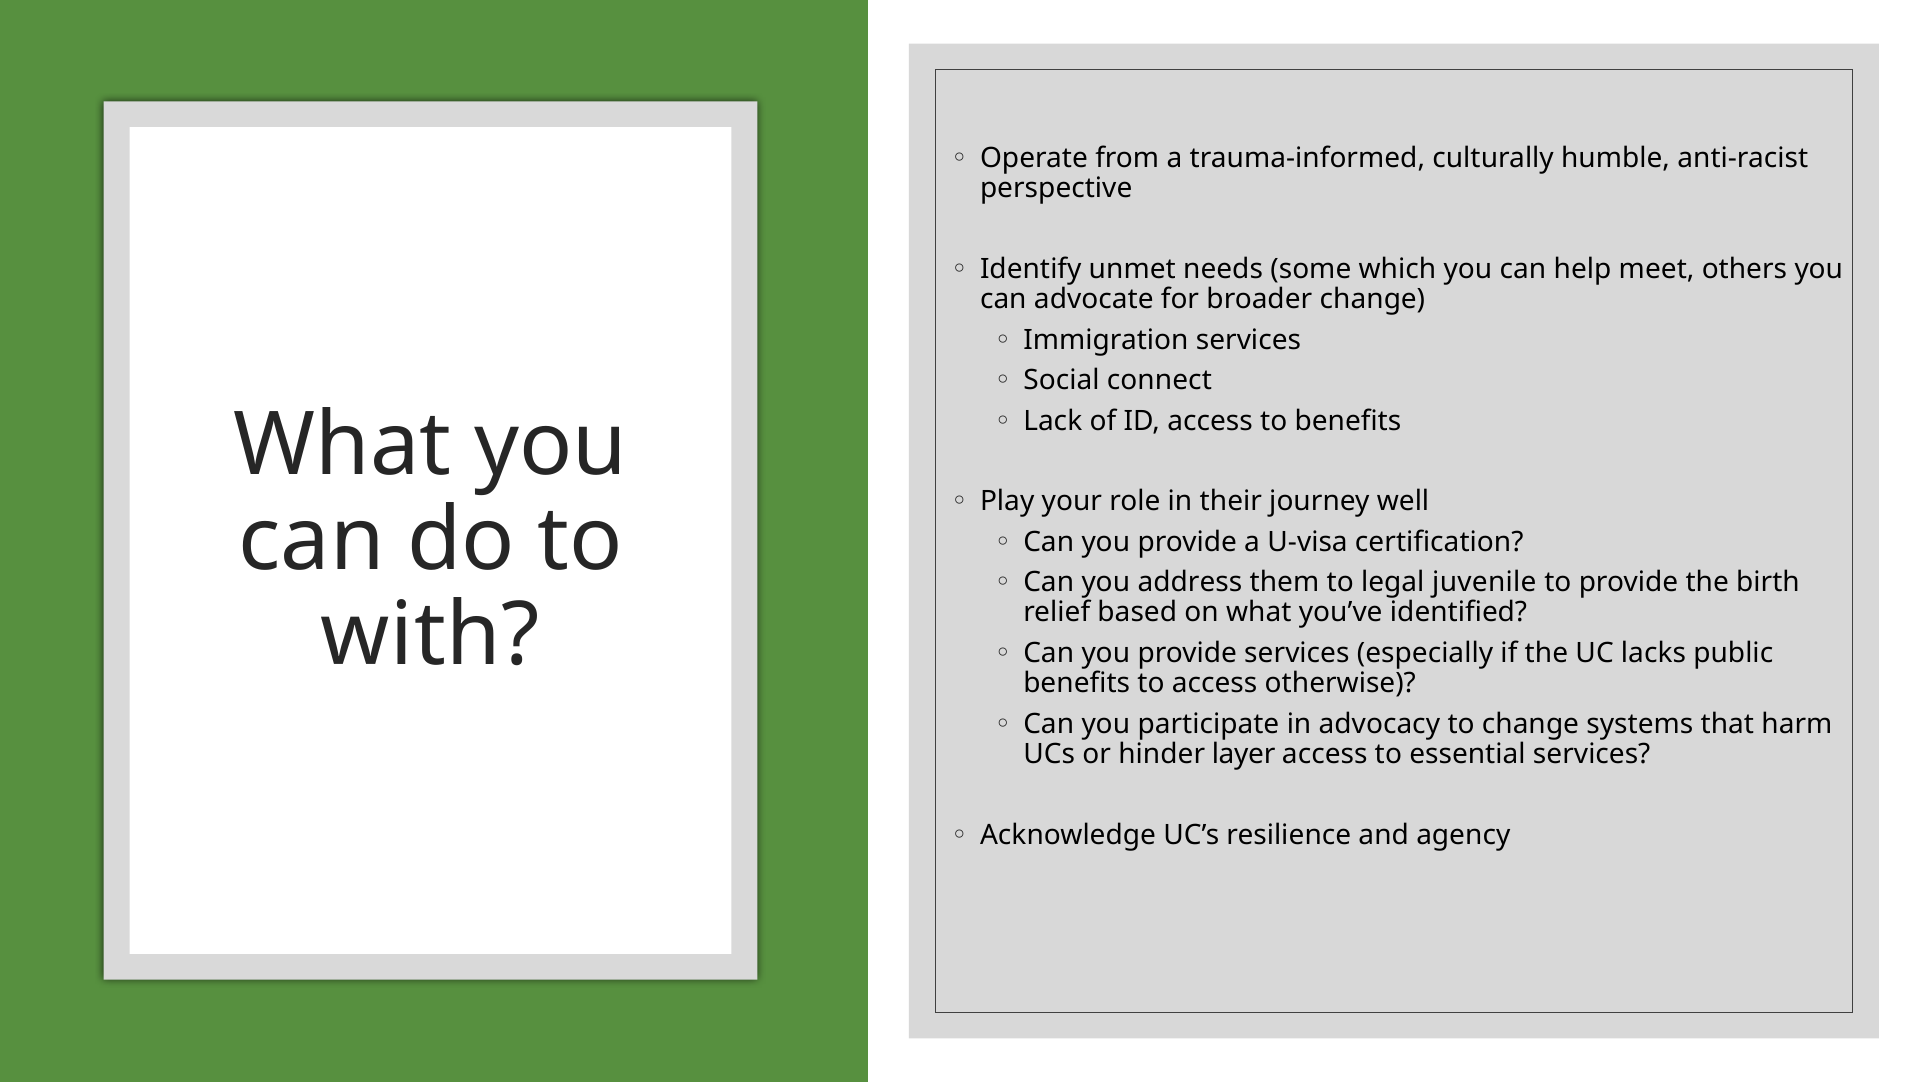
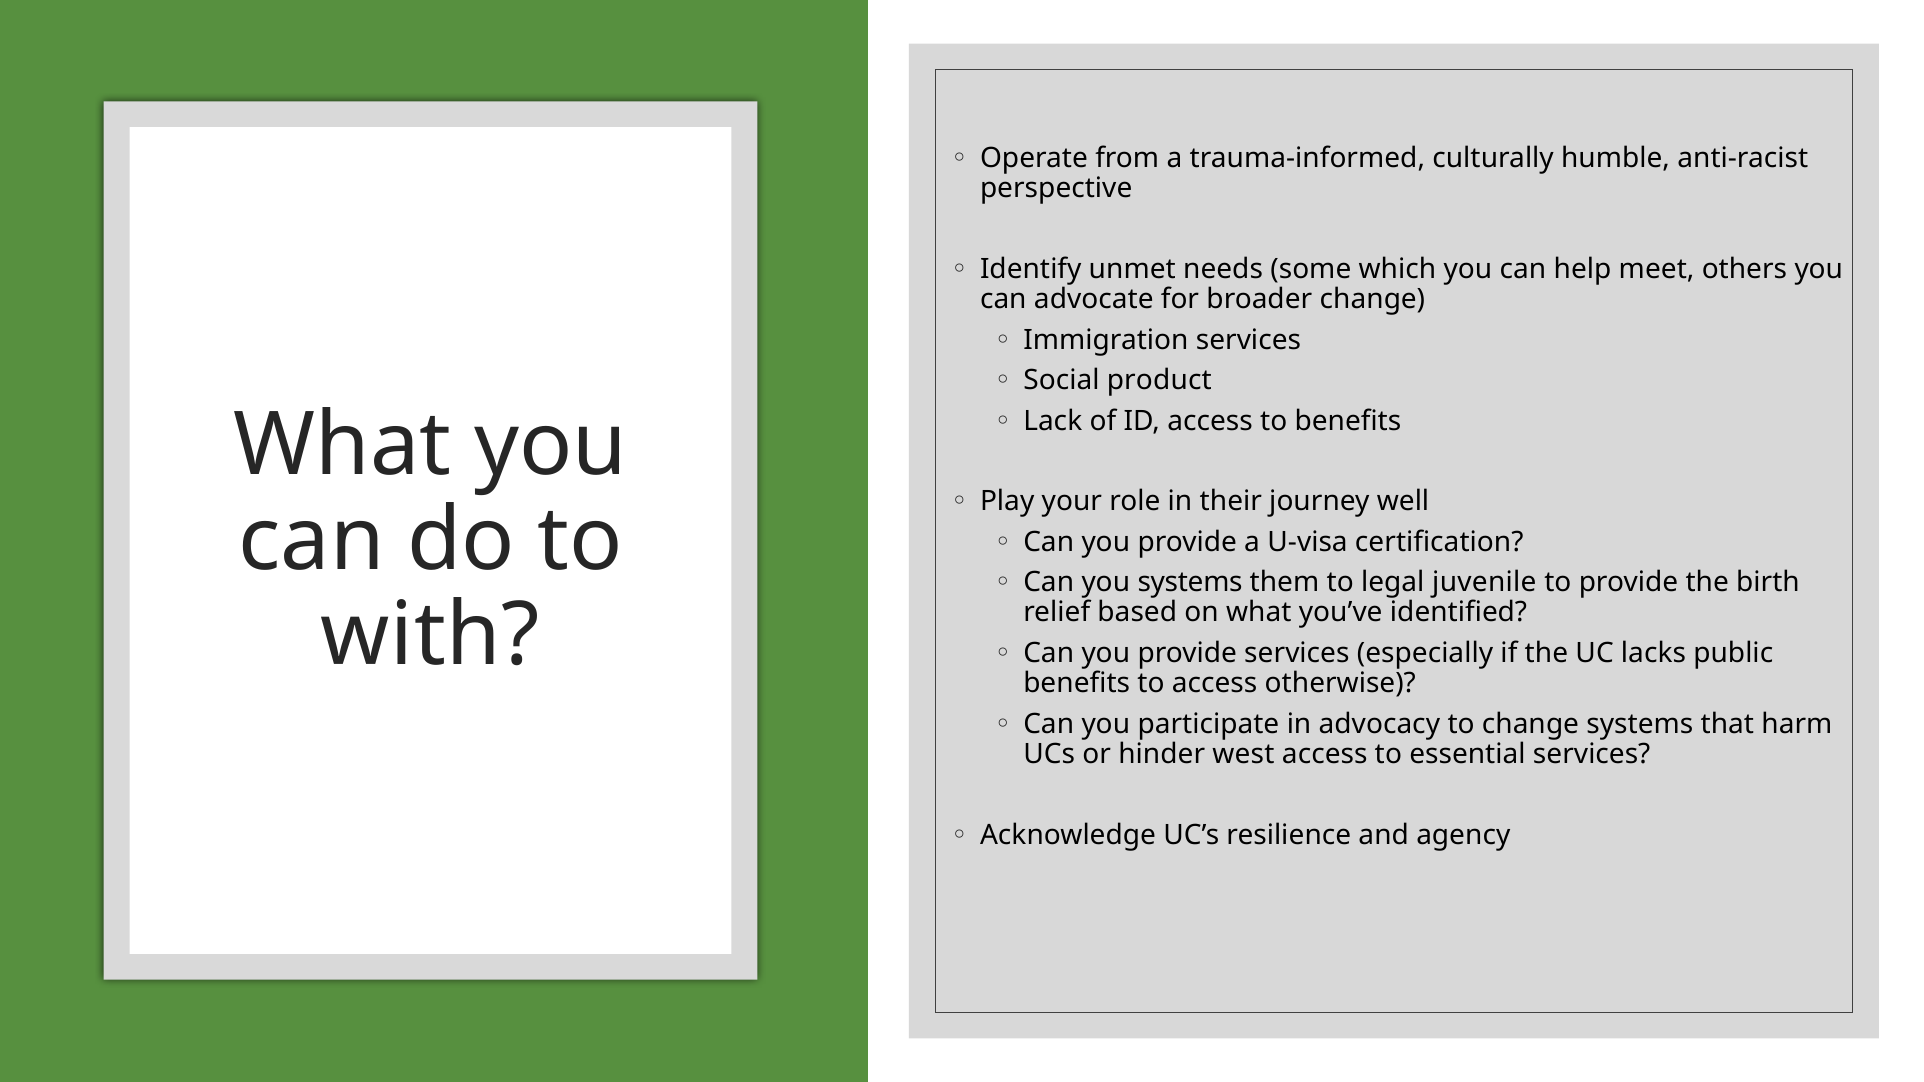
connect: connect -> product (1159, 380)
you address: address -> systems (1190, 582)
layer: layer -> west (1243, 754)
